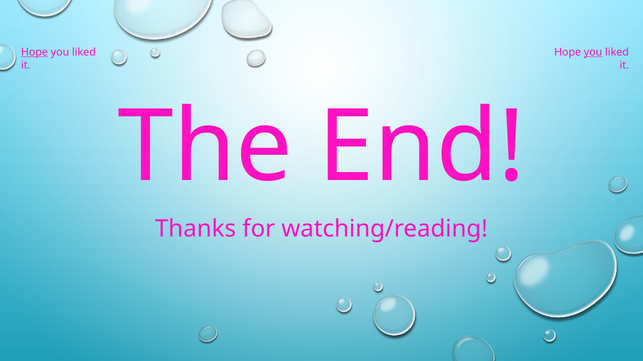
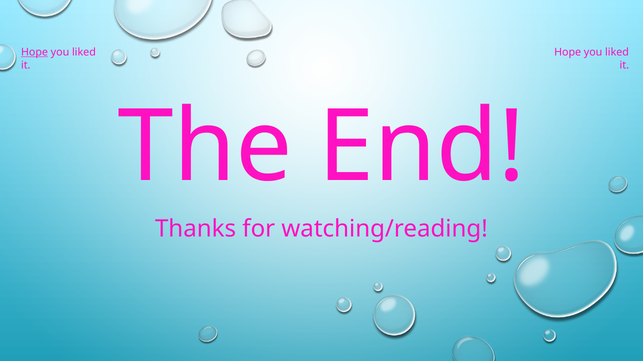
you underline: present -> none (593, 52)
